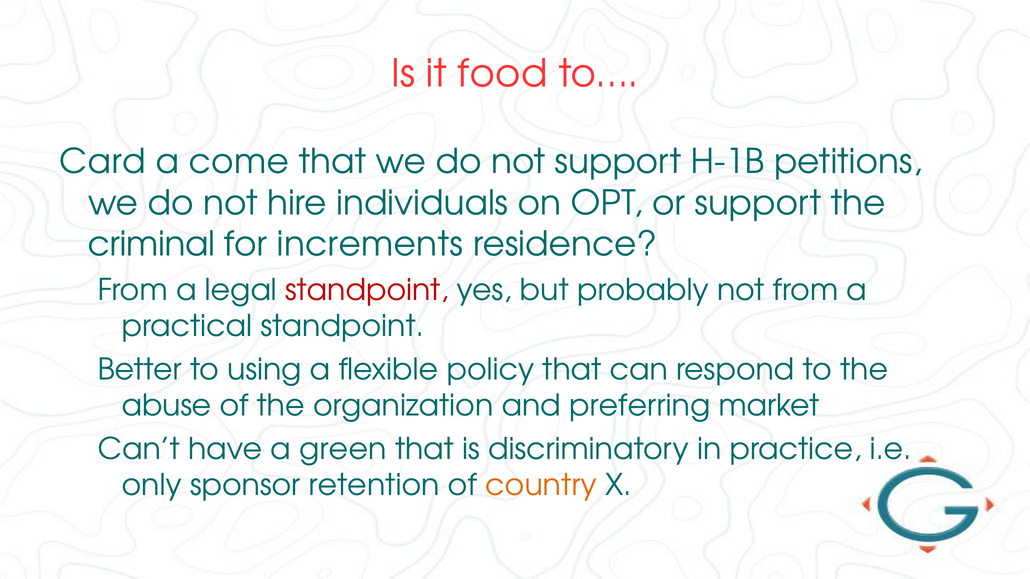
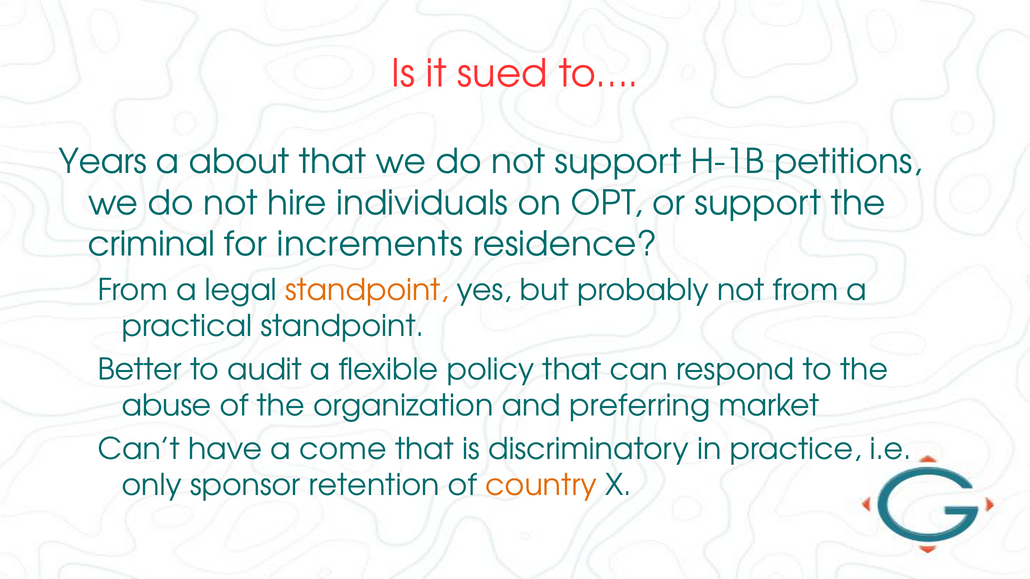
food: food -> sued (503, 74)
Card: Card -> Years (103, 162)
come: come -> about (239, 162)
standpoint colour: red -> orange (367, 290)
using: using -> audit (265, 370)
green: green -> come (343, 450)
